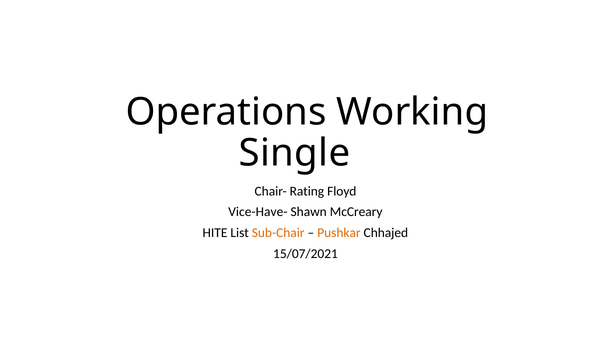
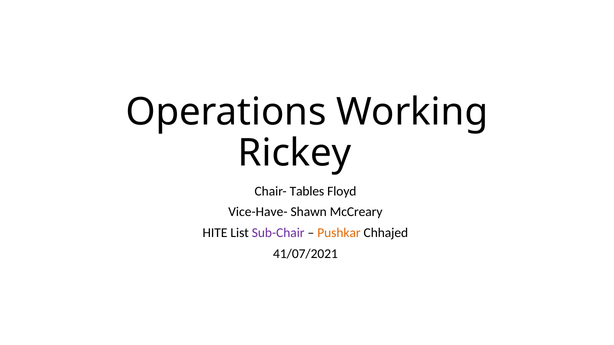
Single: Single -> Rickey (295, 153)
Rating: Rating -> Tables (307, 191)
Sub-Chair colour: orange -> purple (278, 233)
15/07/2021: 15/07/2021 -> 41/07/2021 (305, 254)
